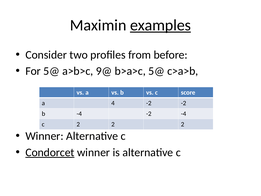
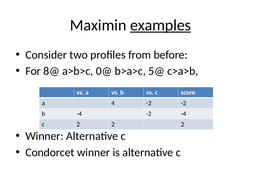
For 5@: 5@ -> 8@ (52, 71)
9@: 9@ -> 0@ (104, 71)
Condorcet underline: present -> none (50, 152)
